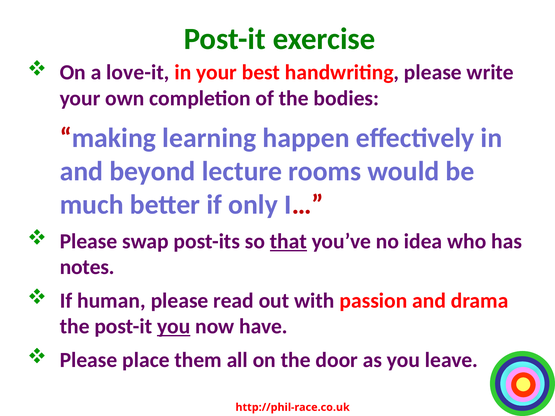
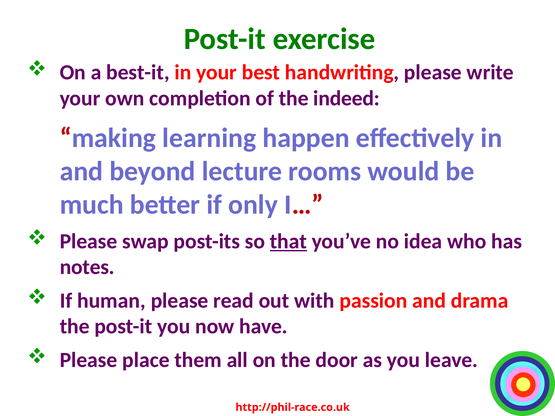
love-it: love-it -> best-it (138, 72)
bodies: bodies -> indeed (346, 98)
you underline: present -> none (174, 327)
